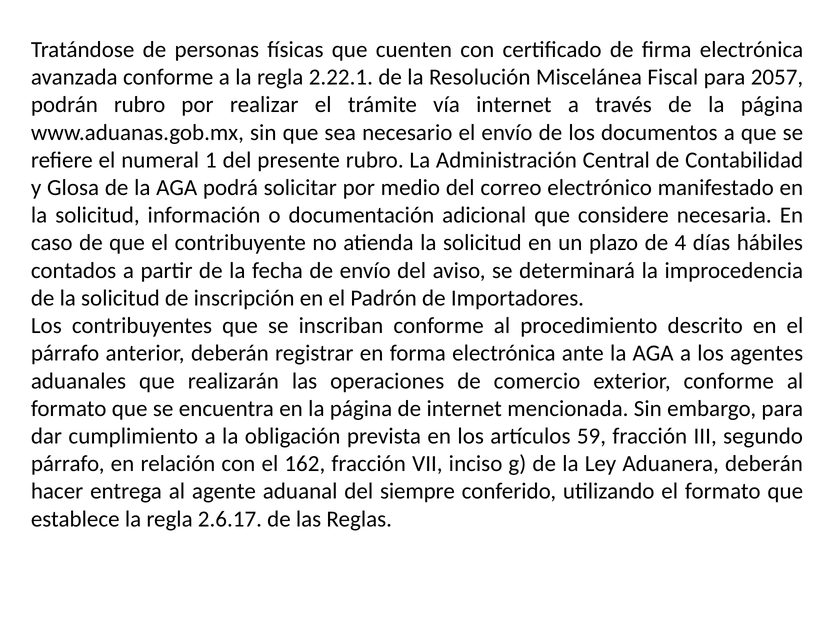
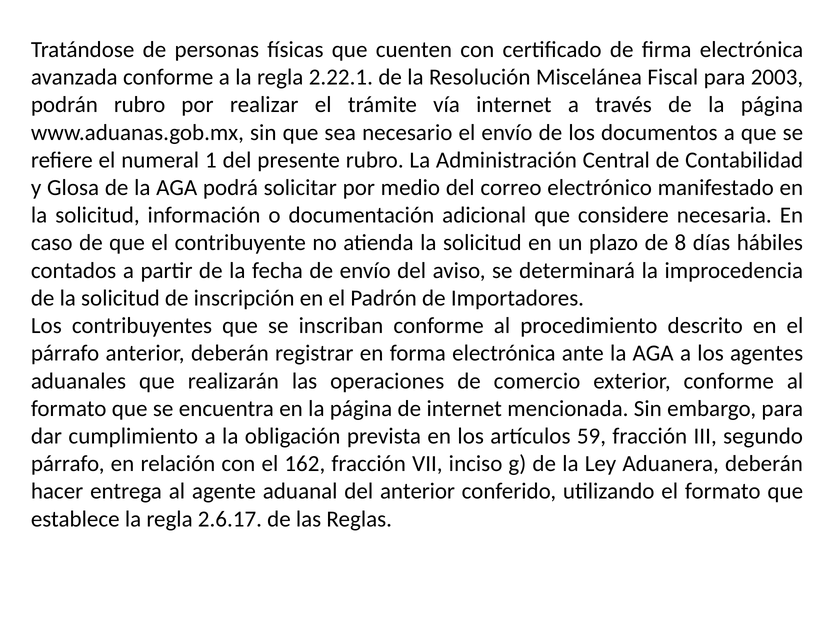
2057: 2057 -> 2003 (777, 77)
4: 4 -> 8 (680, 243)
del siempre: siempre -> anterior (417, 491)
